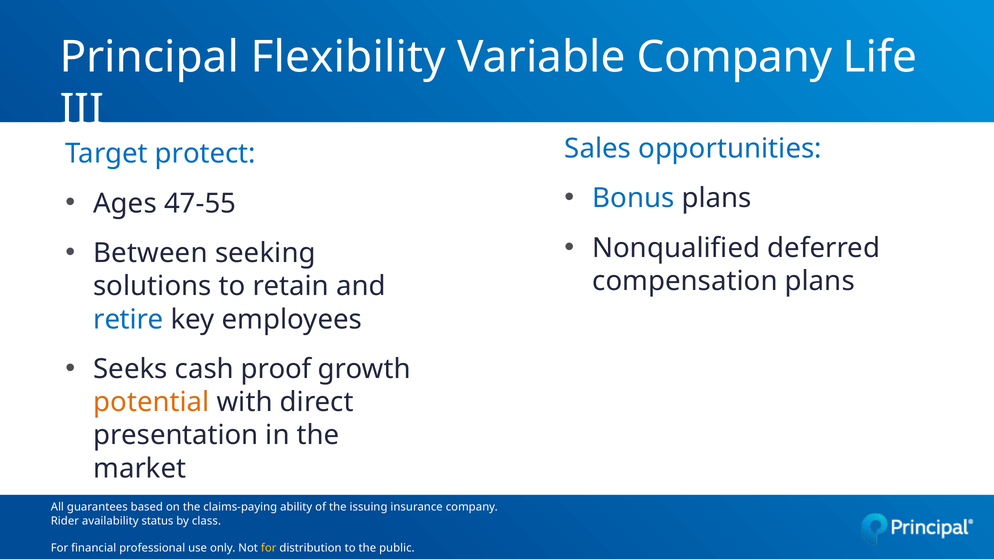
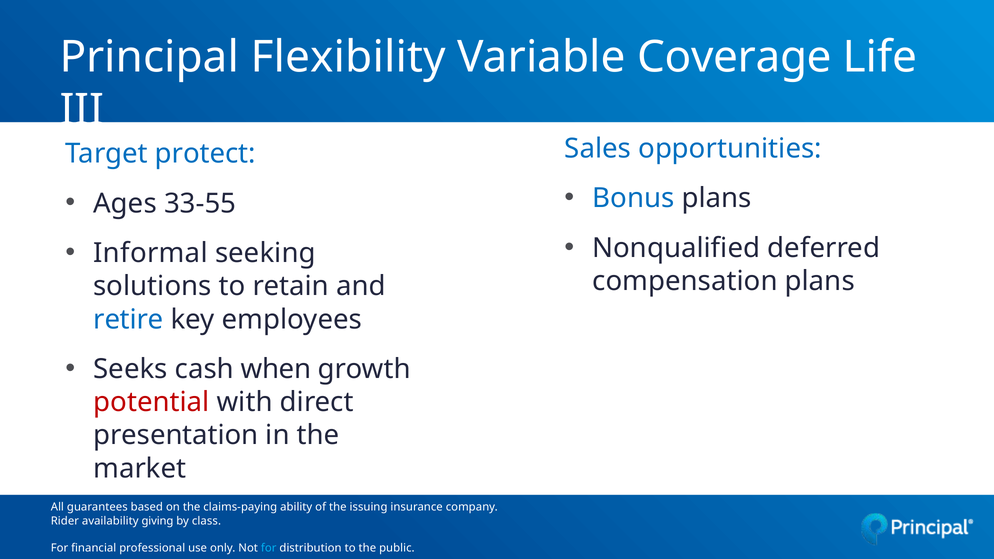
Variable Company: Company -> Coverage (734, 57)
47-55: 47-55 -> 33-55 (200, 203)
Between: Between -> Informal (151, 253)
proof: proof -> when (276, 369)
potential colour: orange -> red (151, 402)
status: status -> giving (157, 521)
for colour: yellow -> light blue (269, 548)
